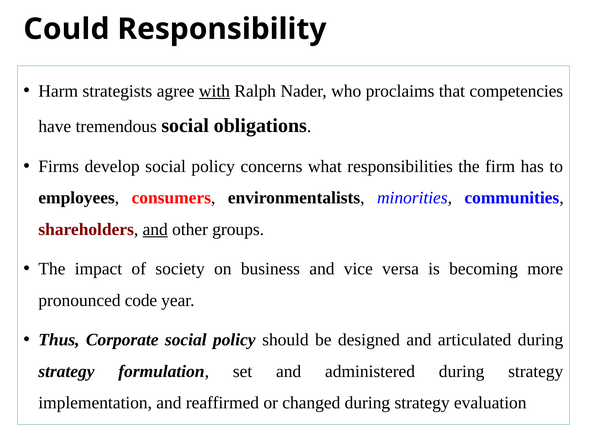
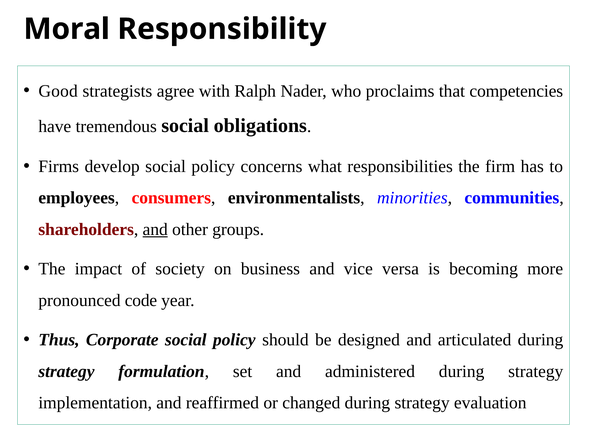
Could: Could -> Moral (67, 29)
Harm: Harm -> Good (58, 91)
with underline: present -> none (214, 91)
